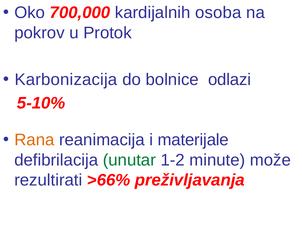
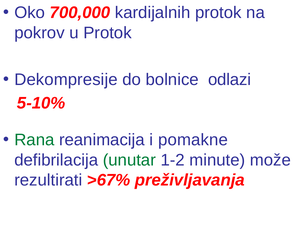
kardijalnih osoba: osoba -> protok (218, 13)
Karbonizacija: Karbonizacija -> Dekompresije (66, 80)
Rana colour: orange -> green (34, 140)
materijale: materijale -> pomakne (193, 140)
>66%: >66% -> >67% (109, 180)
